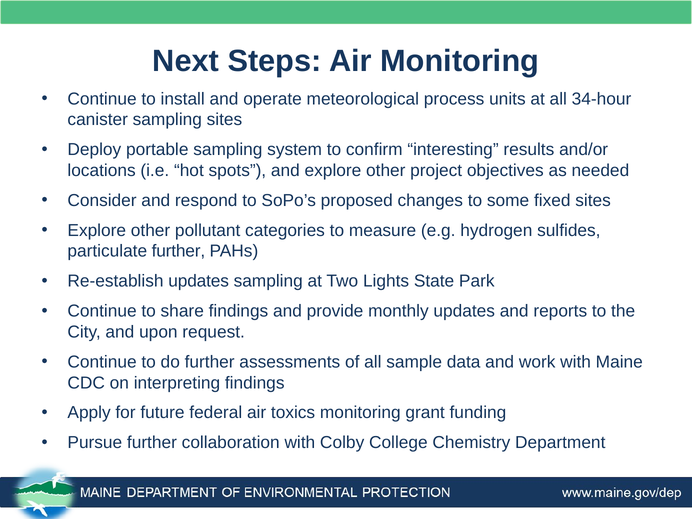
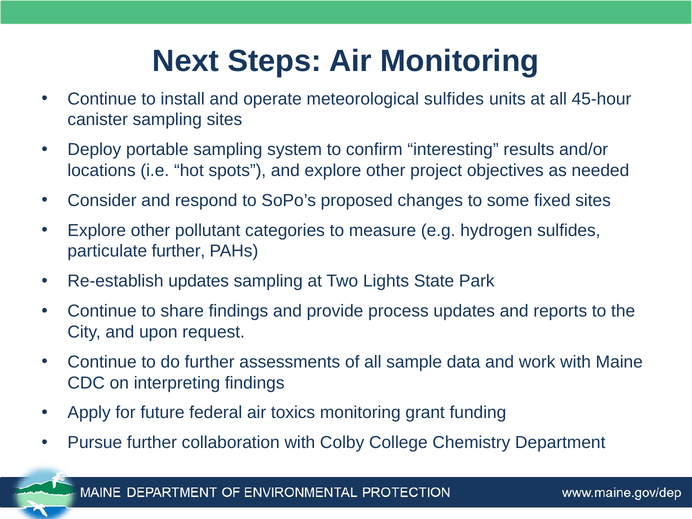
meteorological process: process -> sulfides (454, 99)
34-hour: 34-hour -> 45-hour (601, 99)
monthly: monthly -> process (398, 311)
